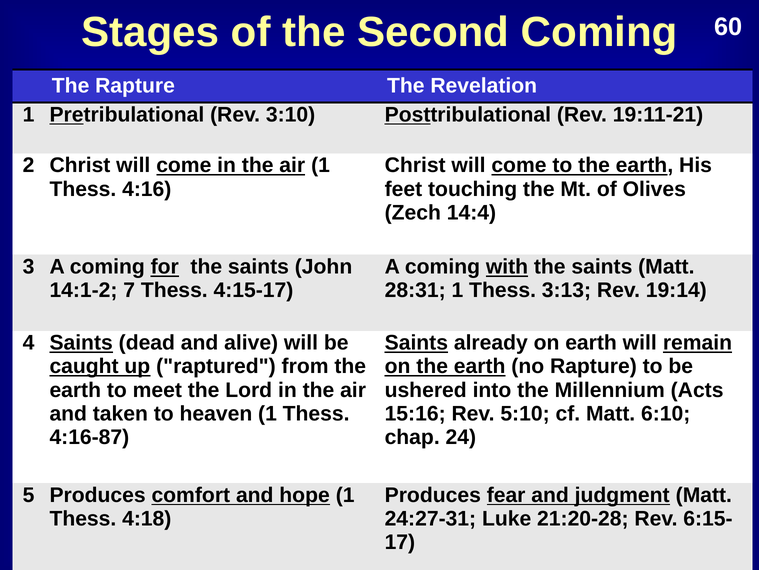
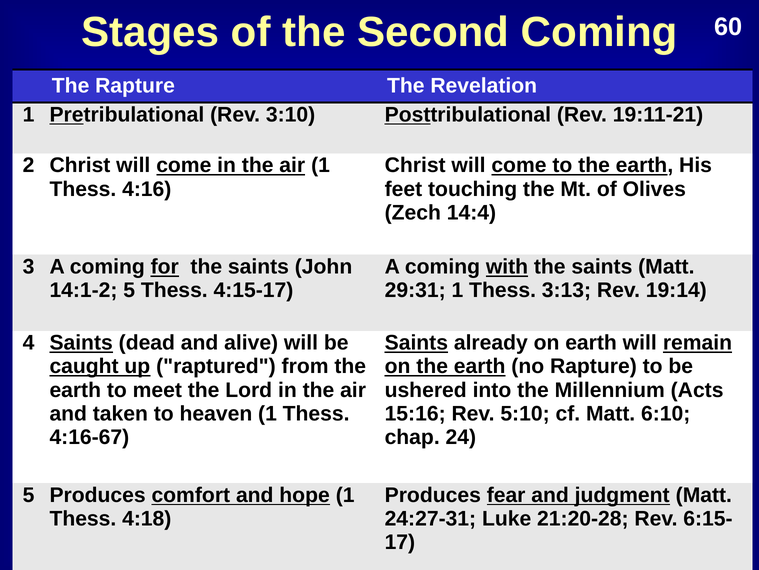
14:1-2 7: 7 -> 5 (129, 290)
28:31: 28:31 -> 29:31 (415, 290)
4:16-87: 4:16-87 -> 4:16-67 (89, 437)
